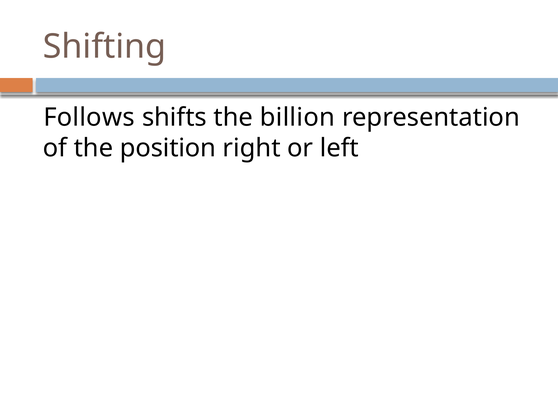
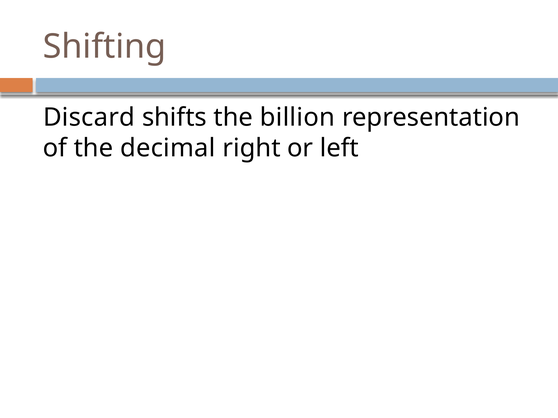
Follows: Follows -> Discard (89, 118)
position: position -> decimal (168, 148)
